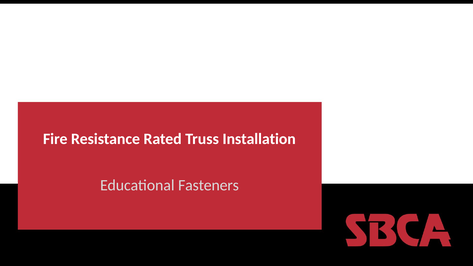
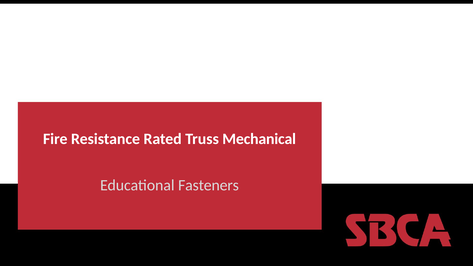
Installation: Installation -> Mechanical (259, 139)
